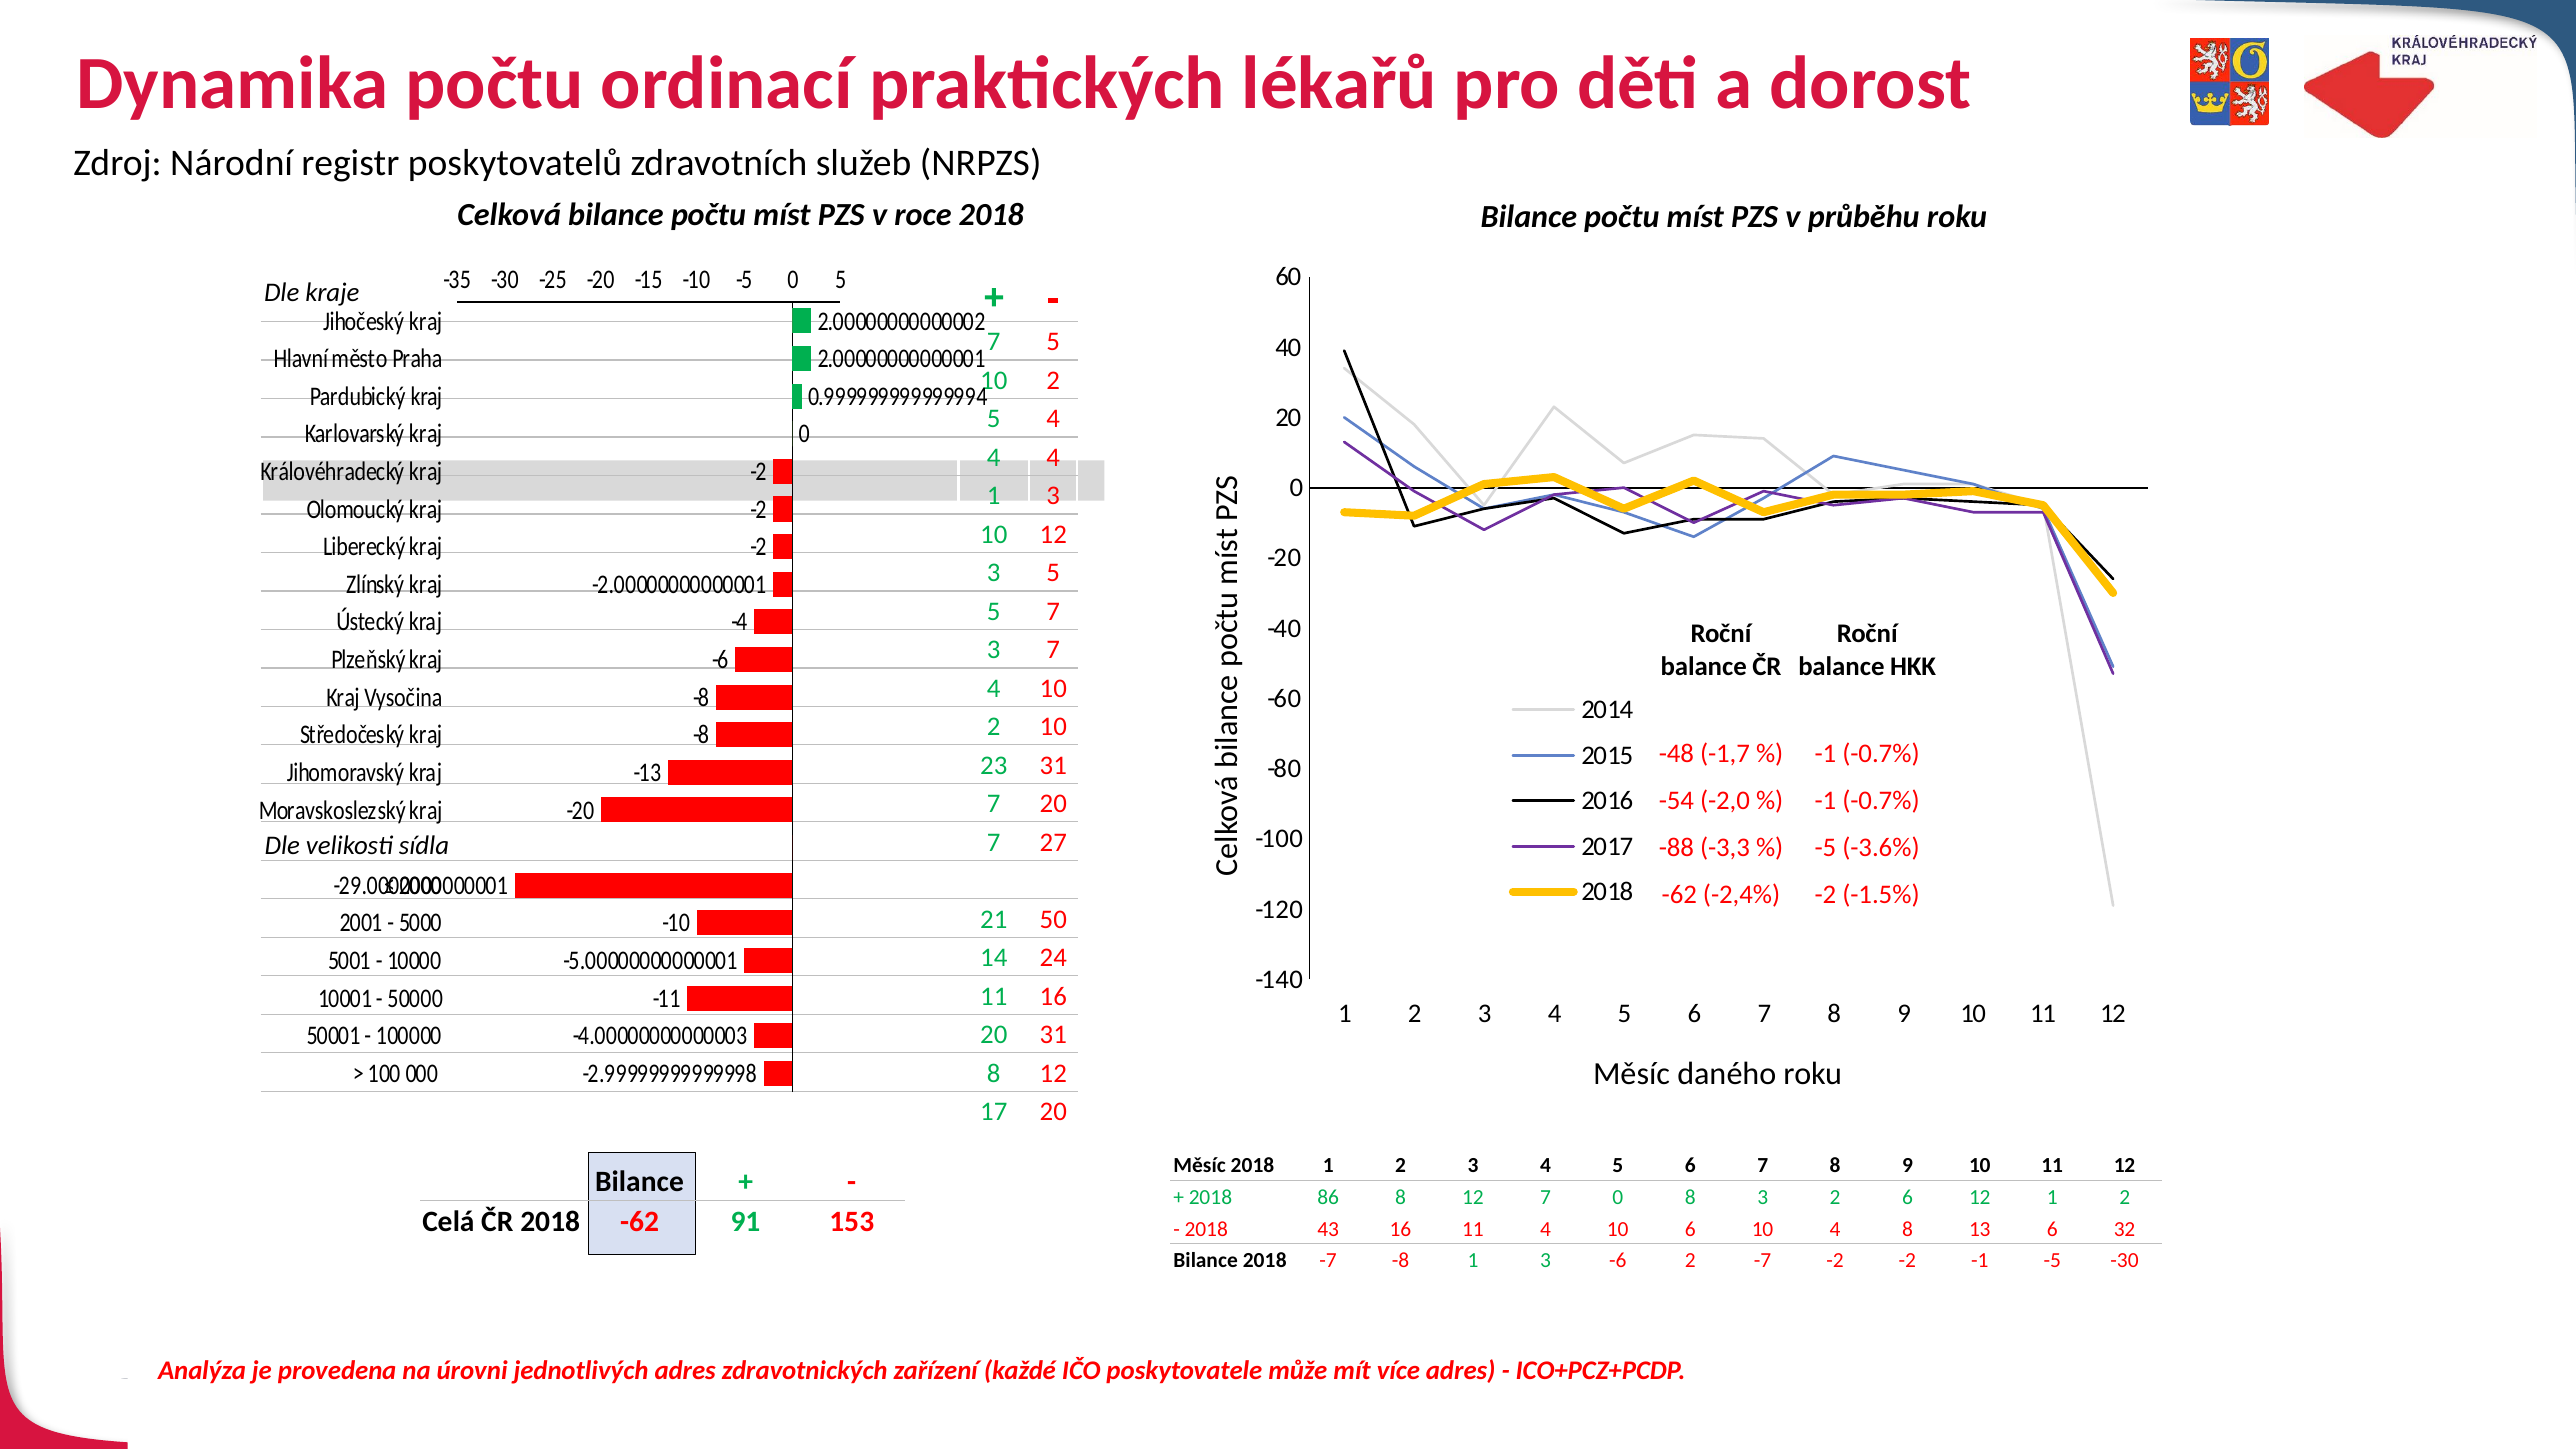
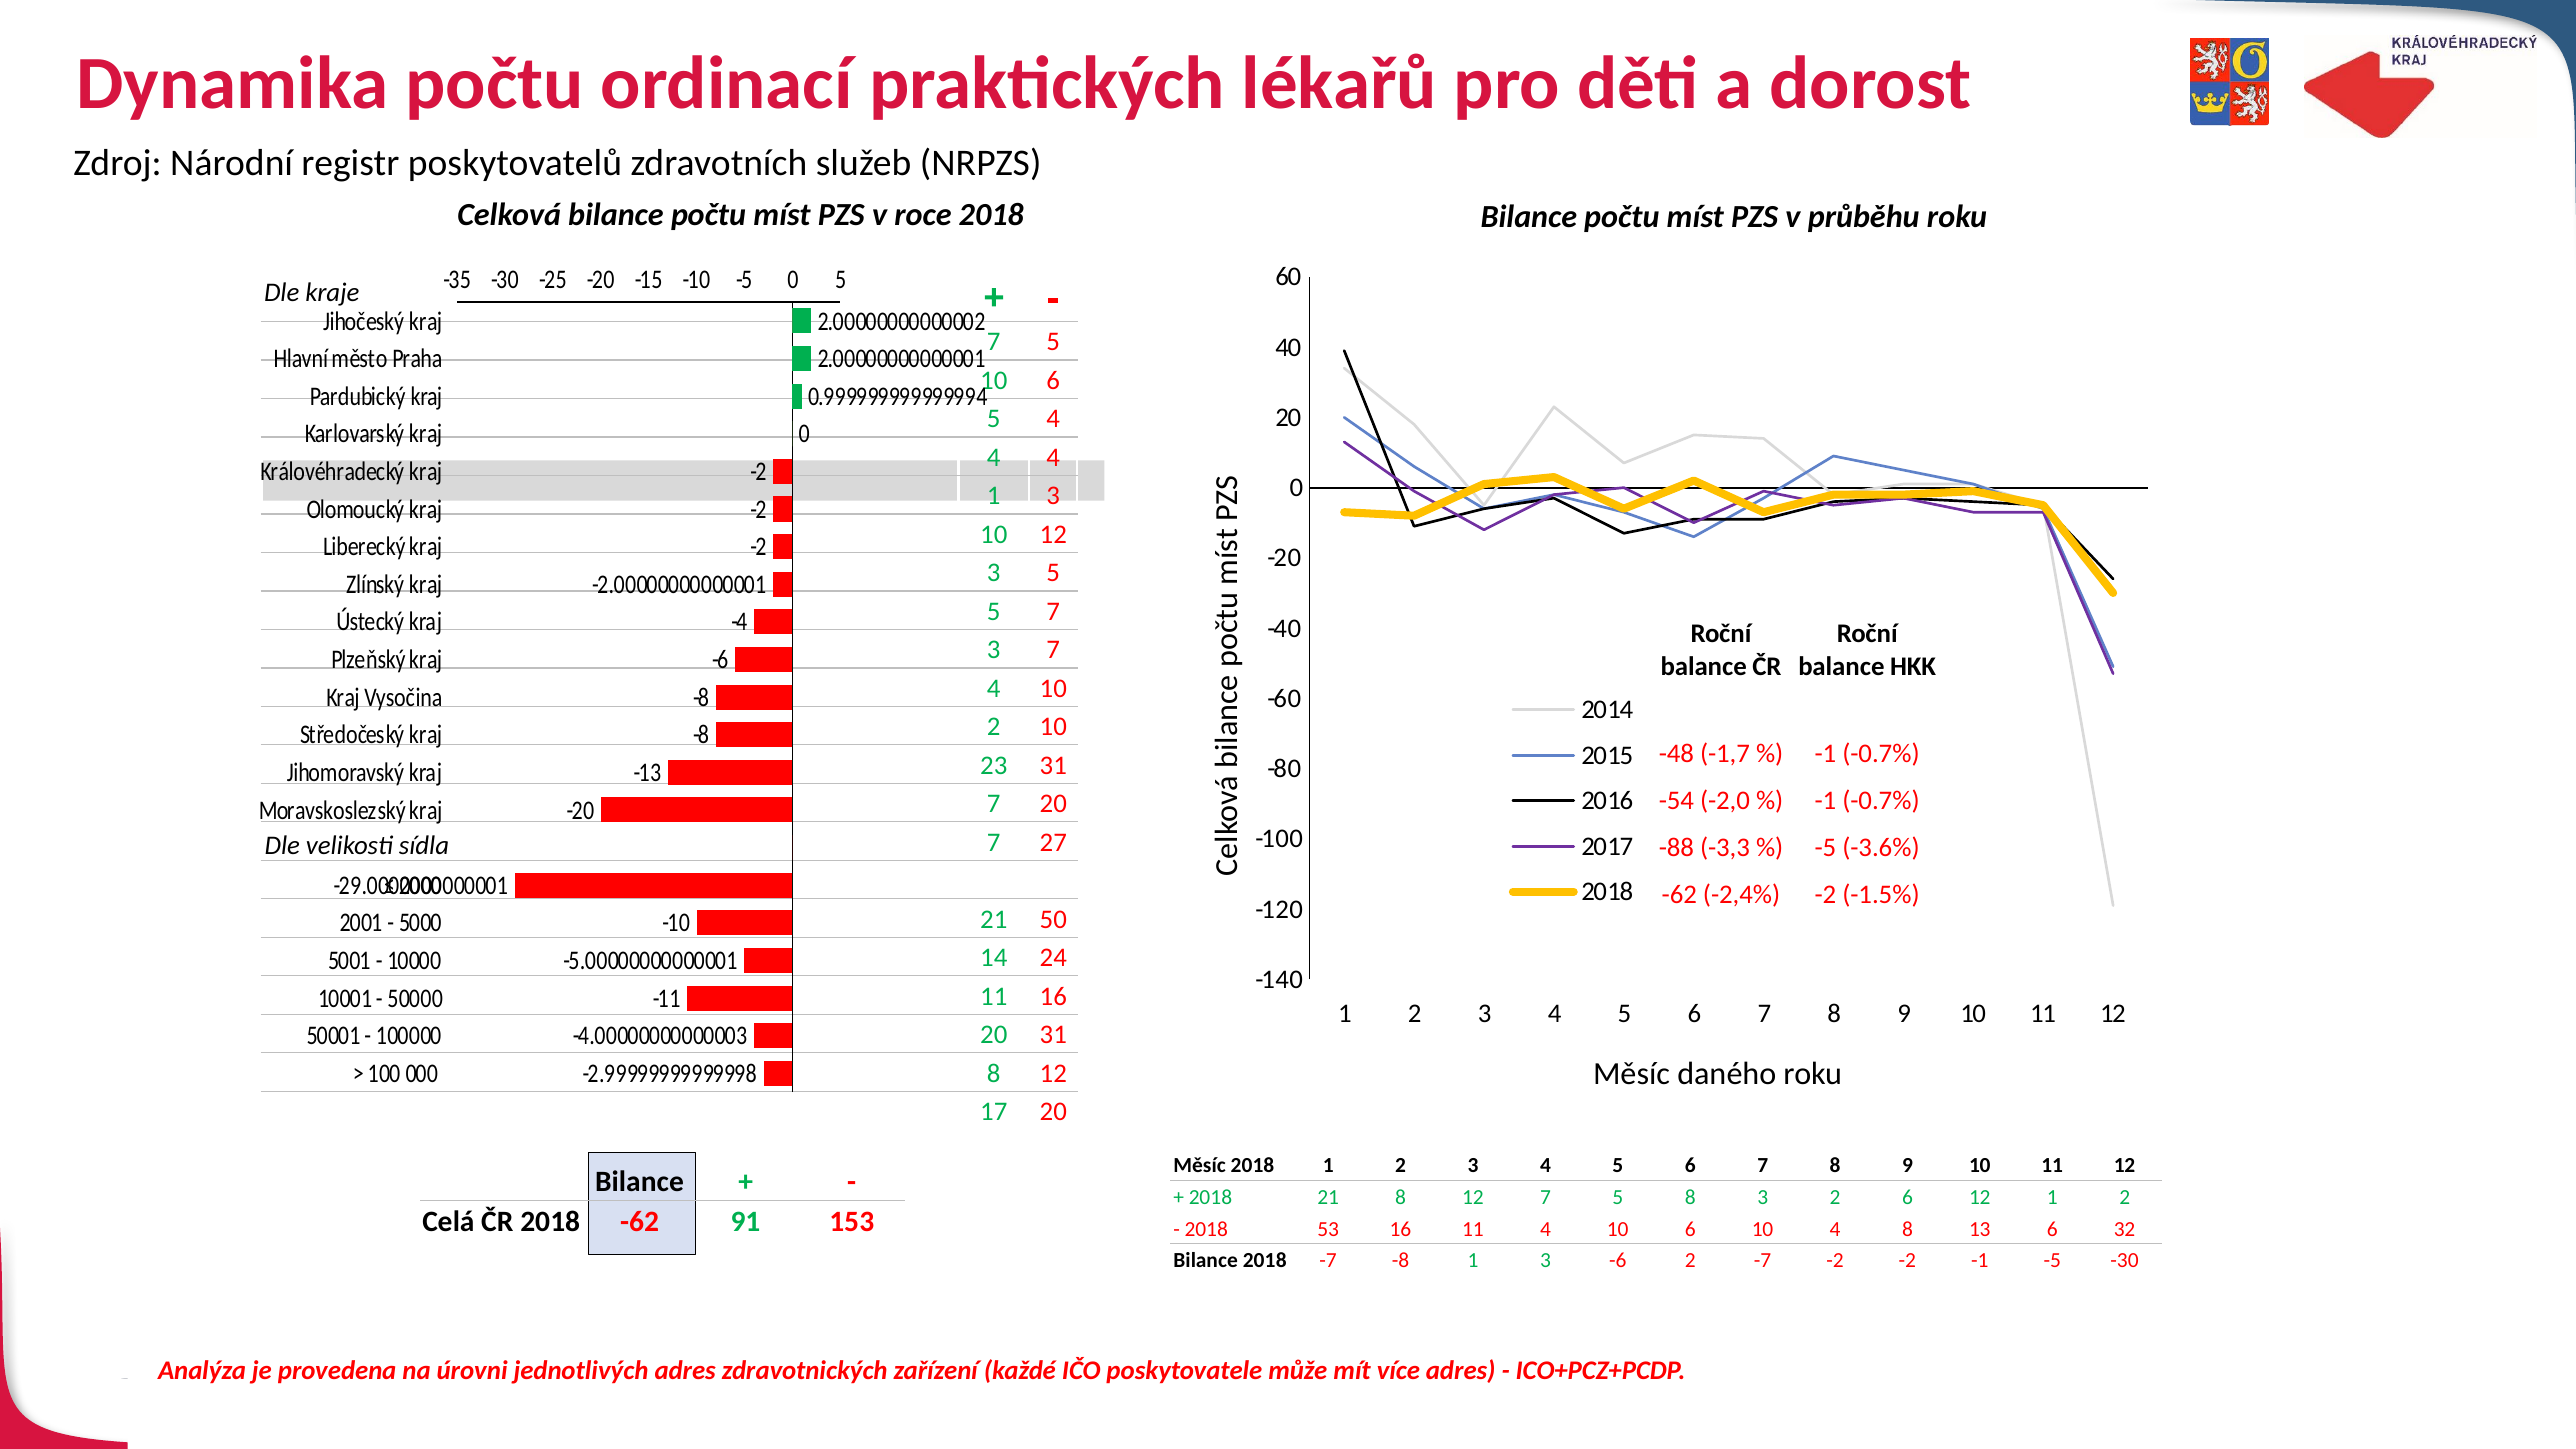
2: 2 -> 6 (1053, 381)
2018 86: 86 -> 21 (1328, 1197)
12 7 0: 0 -> 5 (1618, 1197)
43: 43 -> 53 (1328, 1229)
